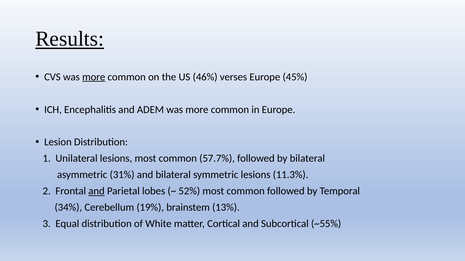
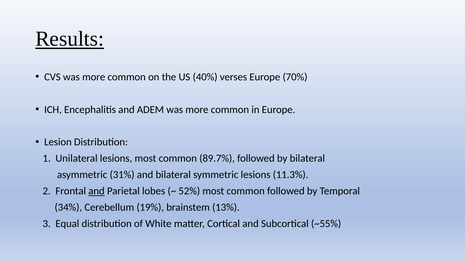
more underline: present -> none (94, 77)
46%: 46% -> 40% (205, 77)
45%: 45% -> 70% (295, 77)
57.7%: 57.7% -> 89.7% (217, 159)
